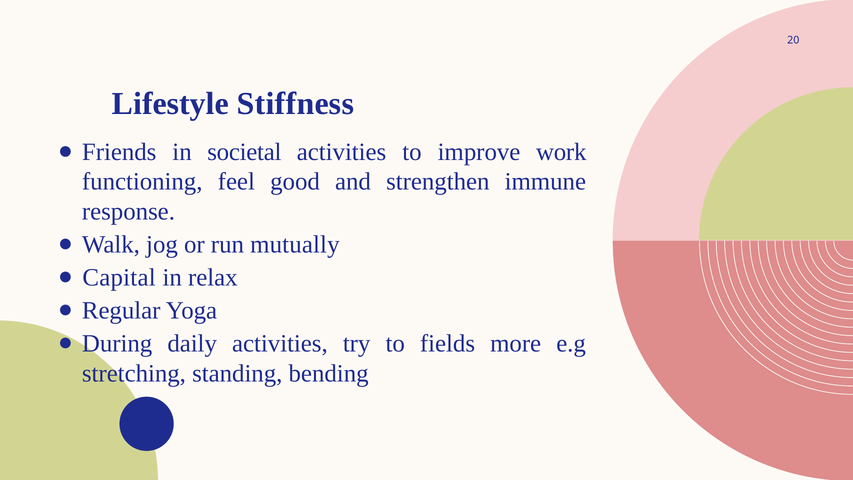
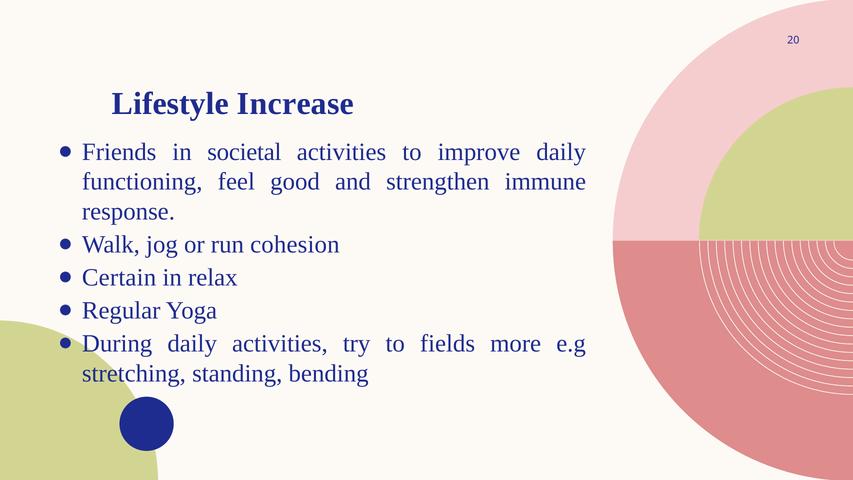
Stiffness: Stiffness -> Increase (296, 104)
improve work: work -> daily (561, 152)
mutually: mutually -> cohesion (295, 244)
Capital: Capital -> Certain (119, 277)
